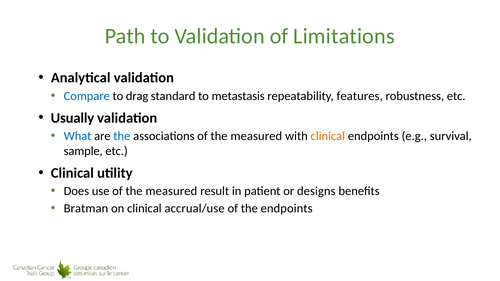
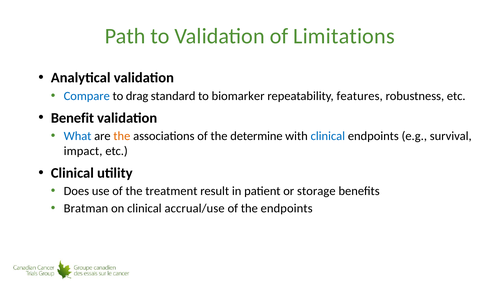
metastasis: metastasis -> biomarker (238, 96)
Usually: Usually -> Benefit (72, 118)
the colour: blue -> orange (122, 136)
associations of the measured: measured -> determine (256, 136)
clinical colour: orange -> blue (328, 136)
sample: sample -> impact (83, 151)
use of the measured: measured -> treatment (171, 191)
designs: designs -> storage (316, 191)
